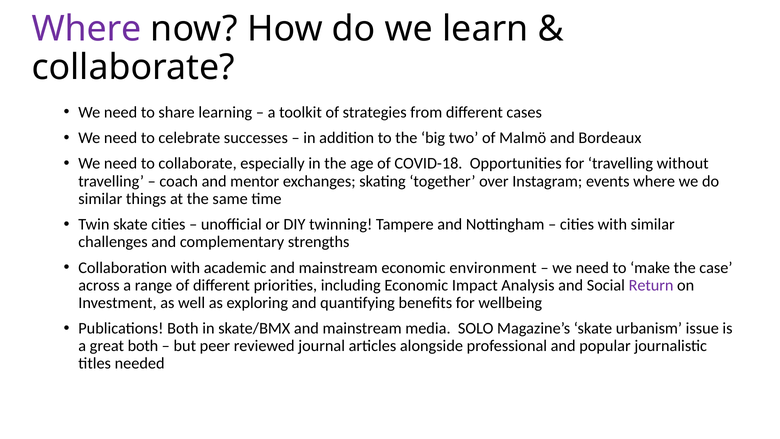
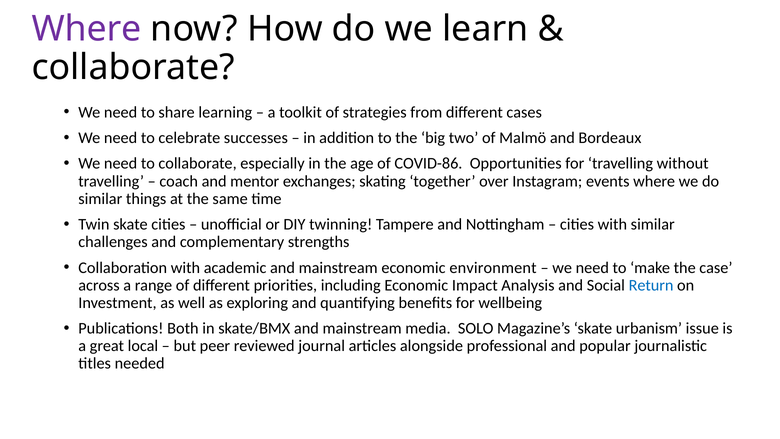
COVID-18: COVID-18 -> COVID-86 (428, 164)
Return colour: purple -> blue (651, 285)
great both: both -> local (143, 346)
